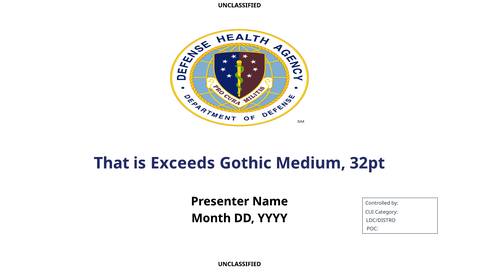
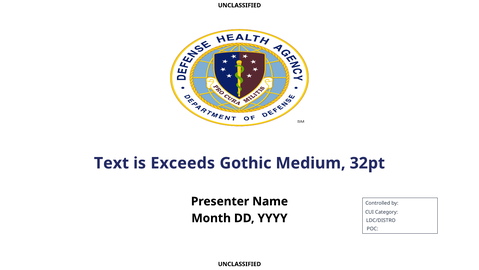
That: That -> Text (111, 163)
